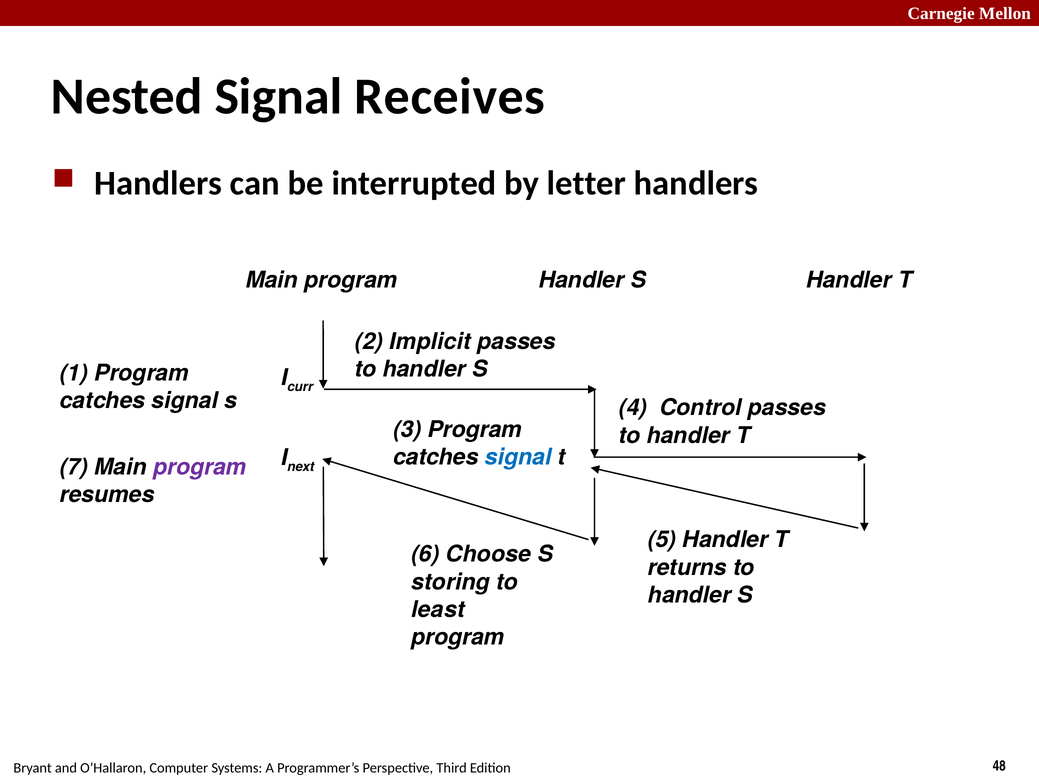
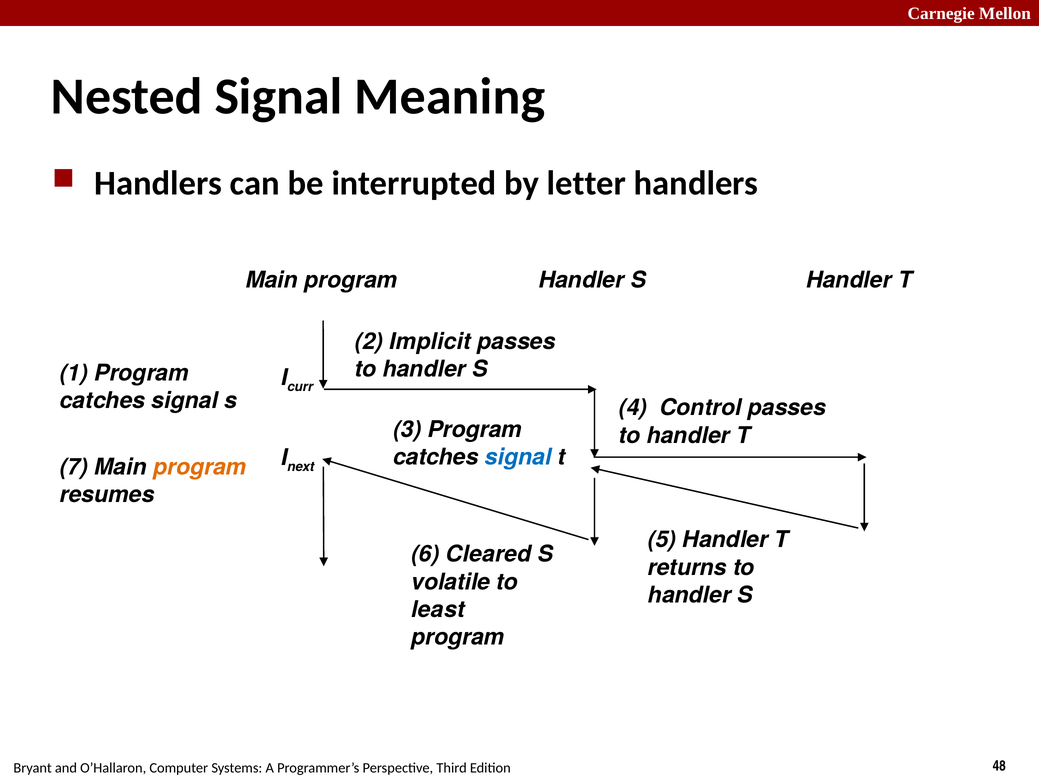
Receives: Receives -> Meaning (450, 96)
program colour: purple -> orange (200, 467)
Choose: Choose -> Cleared (488, 554)
storing: storing -> volatile (451, 582)
